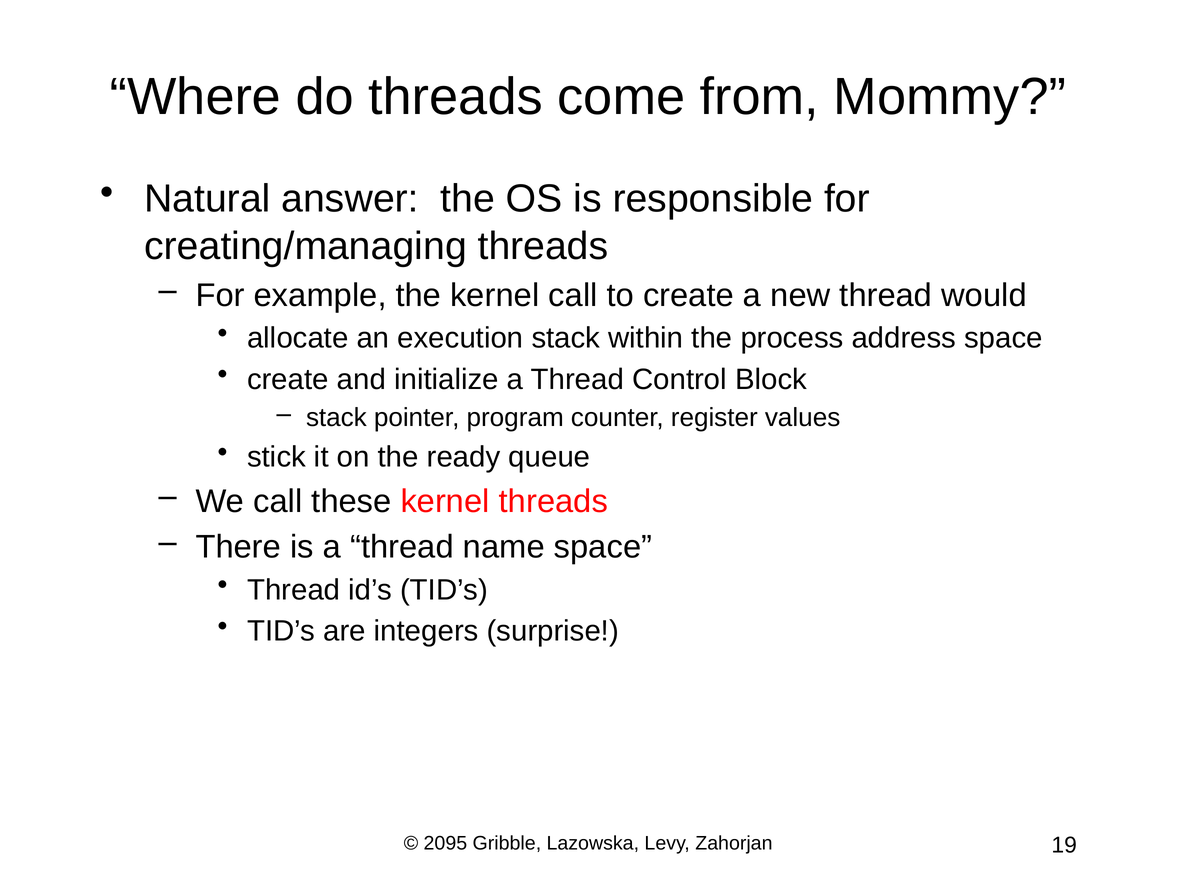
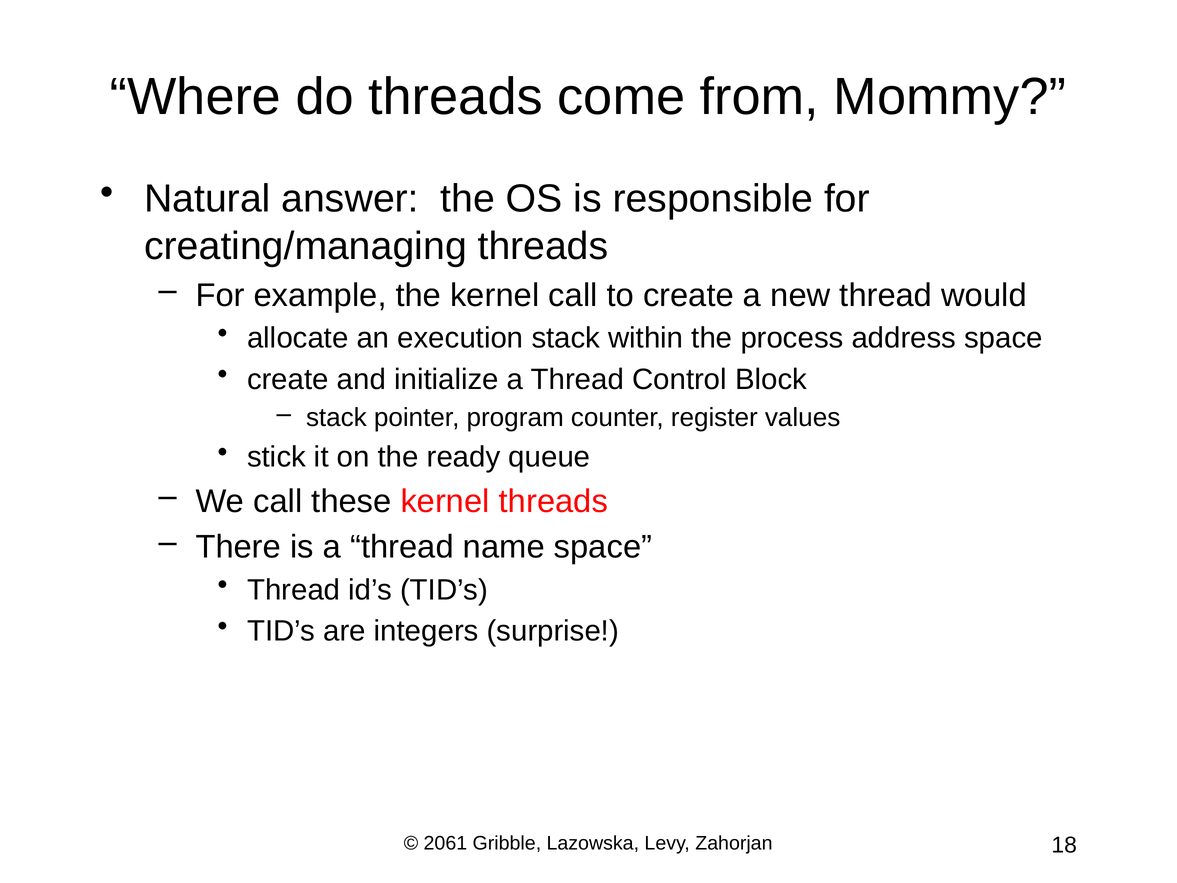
2095: 2095 -> 2061 (445, 843)
19: 19 -> 18 (1064, 845)
